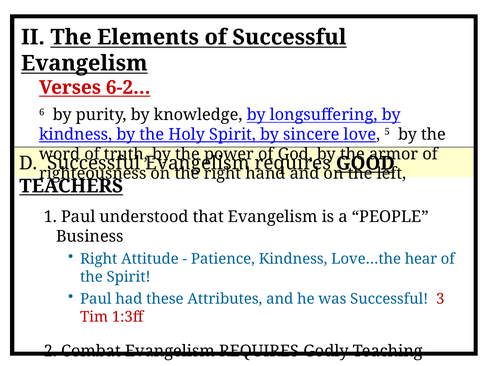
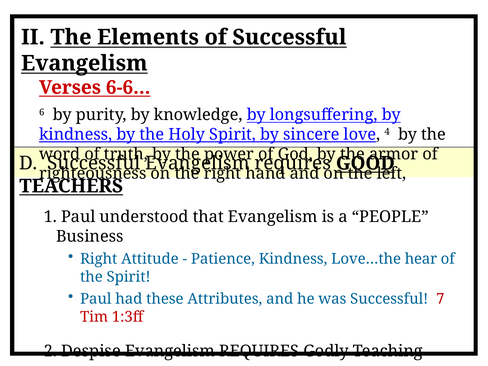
6-2…: 6-2… -> 6-6… (128, 87)
5: 5 -> 4 (387, 132)
3: 3 -> 7 (440, 299)
Combat: Combat -> Despise (91, 351)
